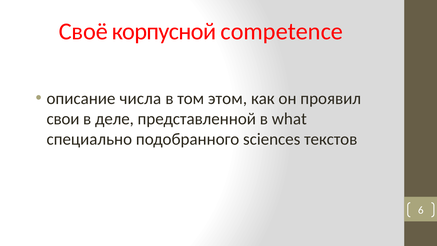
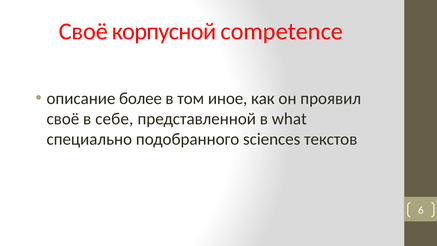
числа: числа -> более (140, 98)
этом: этом -> иное (228, 98)
свои: свои -> своё (63, 119)
деле: деле -> себе (114, 119)
